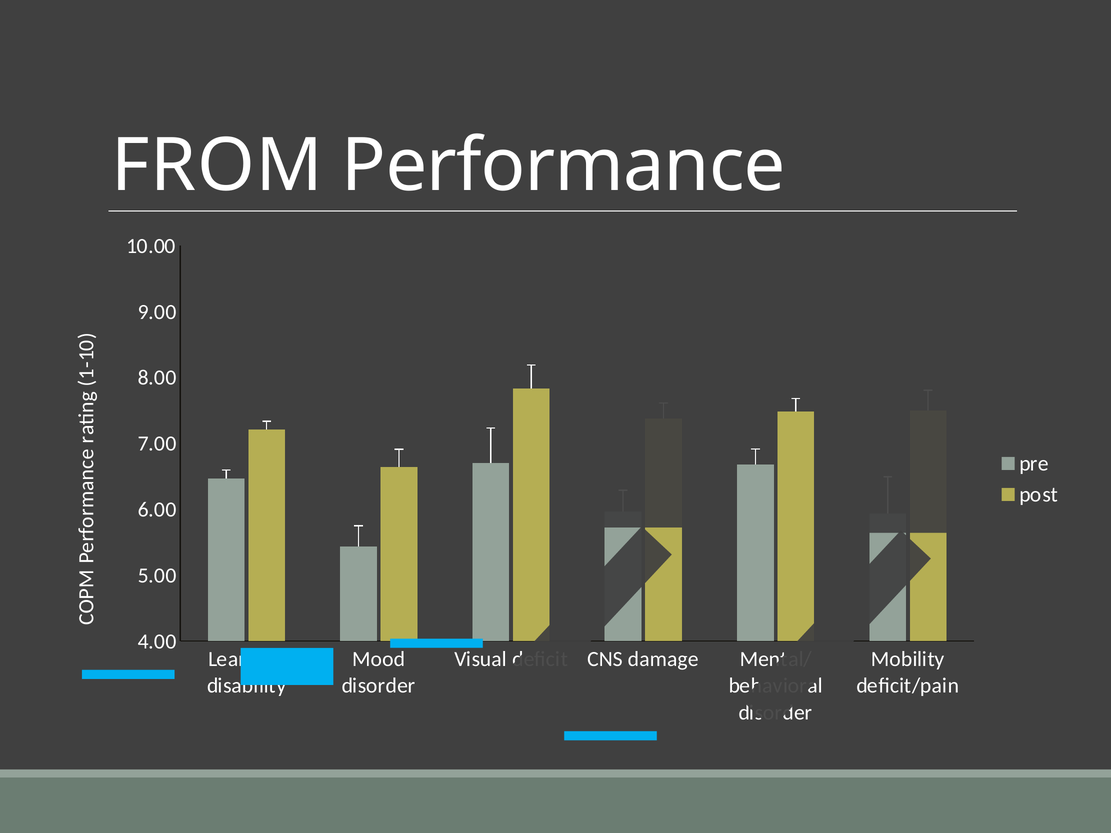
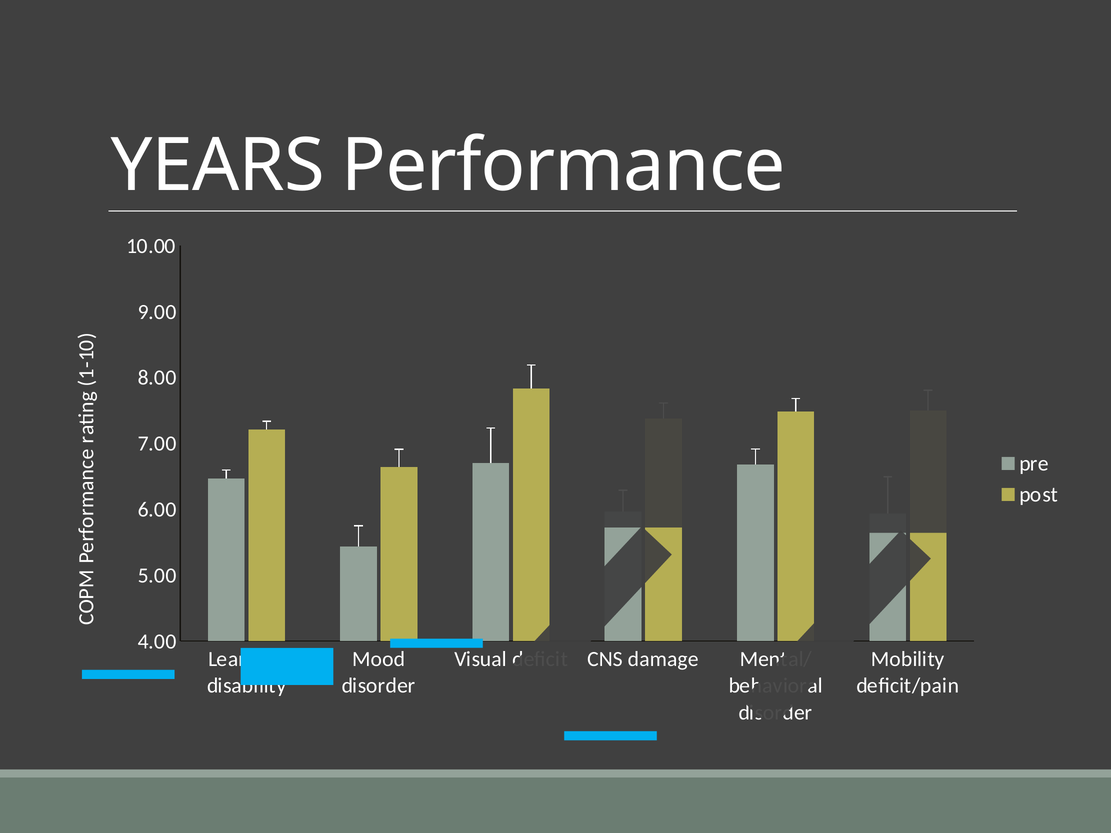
FROM: FROM -> YEARS (218, 166)
